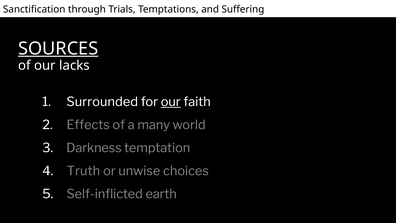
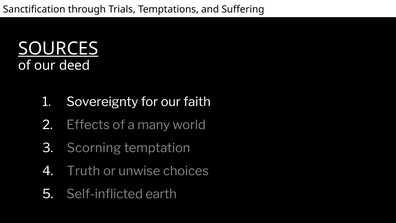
lacks: lacks -> deed (75, 65)
Surrounded: Surrounded -> Sovereignty (102, 102)
our underline: present -> none (171, 102)
Darkness: Darkness -> Scorning (94, 148)
